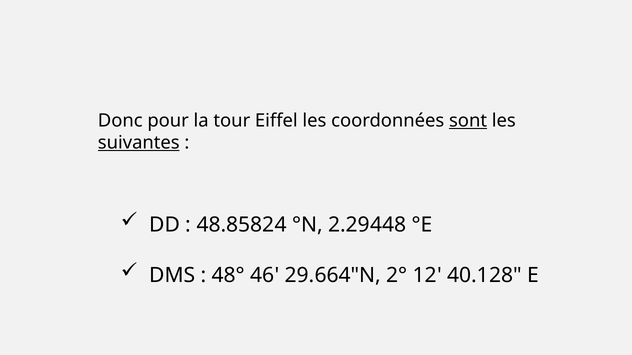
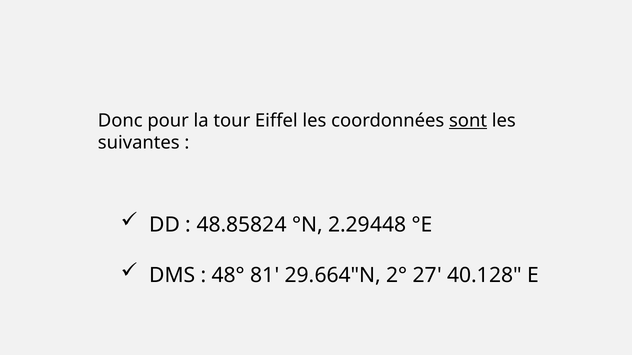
suivantes underline: present -> none (139, 143)
46: 46 -> 81 (265, 276)
12: 12 -> 27 (427, 276)
